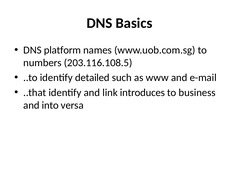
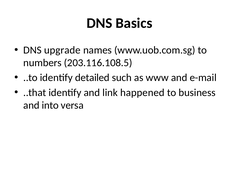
platform: platform -> upgrade (62, 50)
introduces: introduces -> happened (142, 93)
